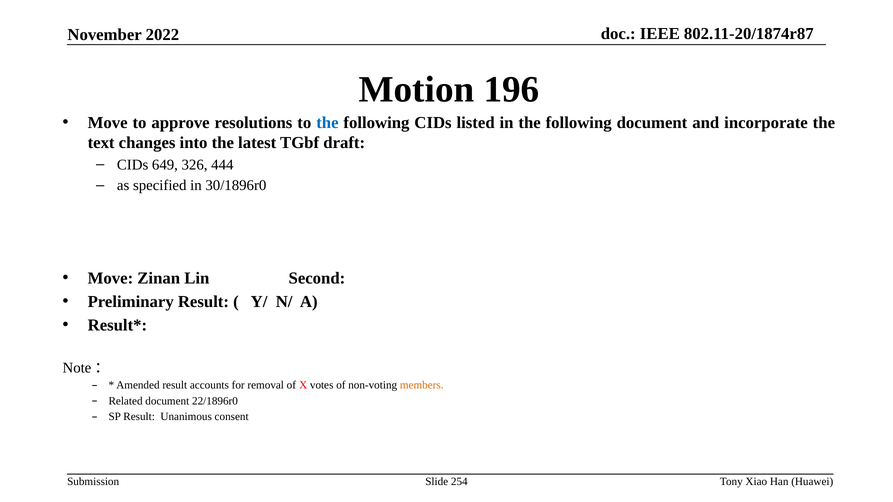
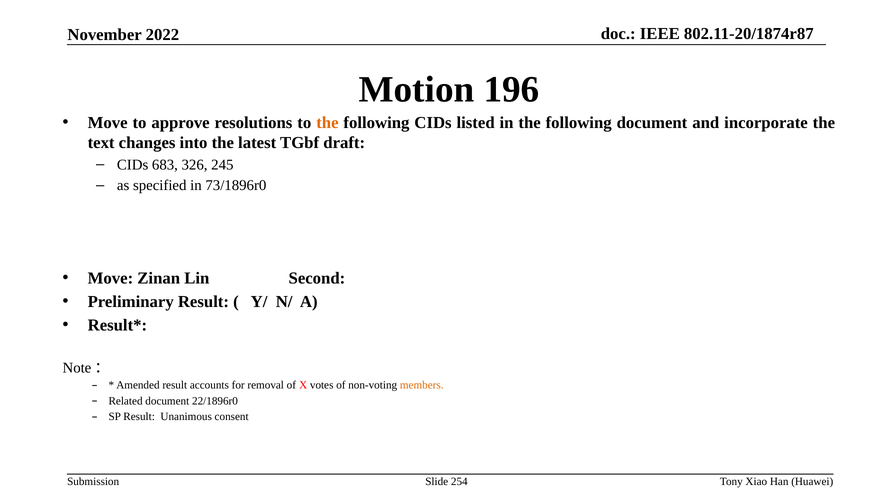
the colour: blue -> orange (327, 123)
649: 649 -> 683 (165, 165)
444: 444 -> 245 (222, 165)
30/1896r0: 30/1896r0 -> 73/1896r0 (236, 186)
